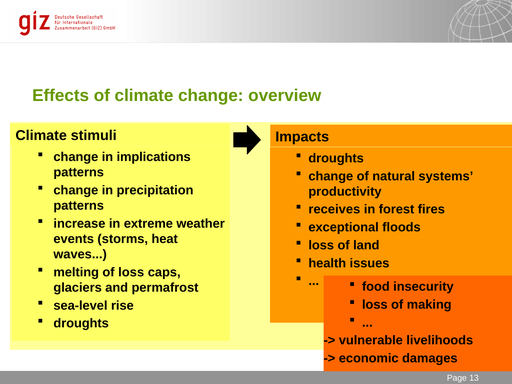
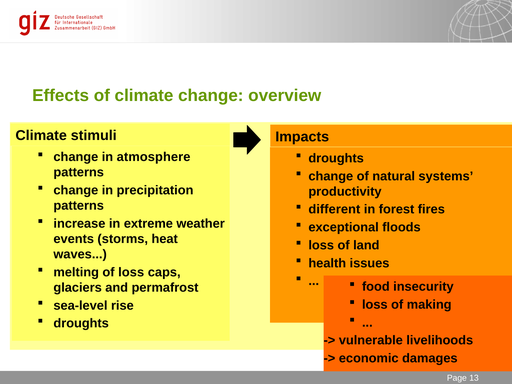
implications: implications -> atmosphere (154, 157)
receives: receives -> different (334, 209)
